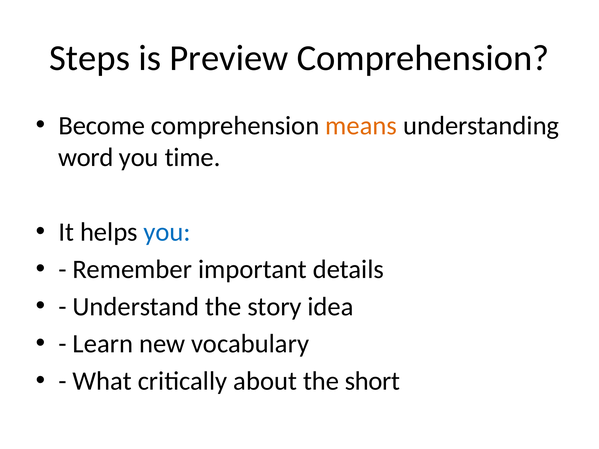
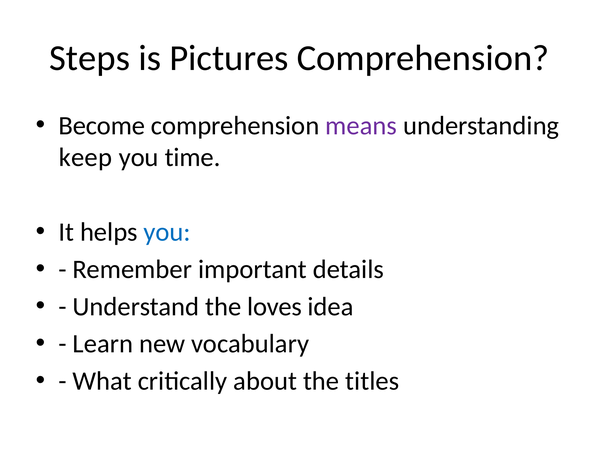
Preview: Preview -> Pictures (229, 58)
means colour: orange -> purple (361, 126)
word: word -> keep (85, 158)
story: story -> loves (275, 307)
short: short -> titles (372, 381)
